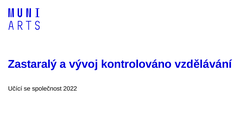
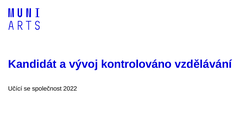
Zastaralý: Zastaralý -> Kandidát (32, 64)
